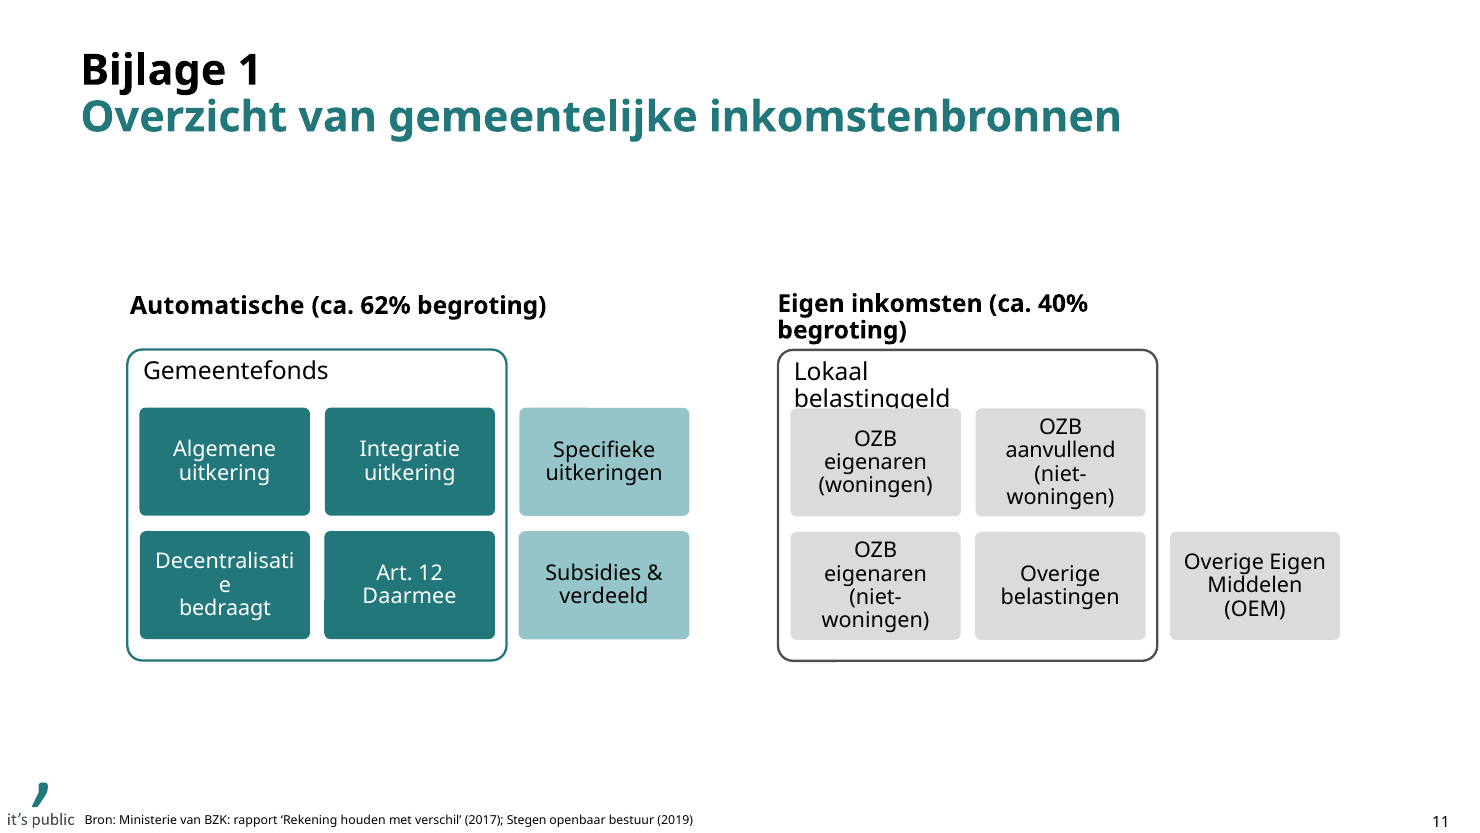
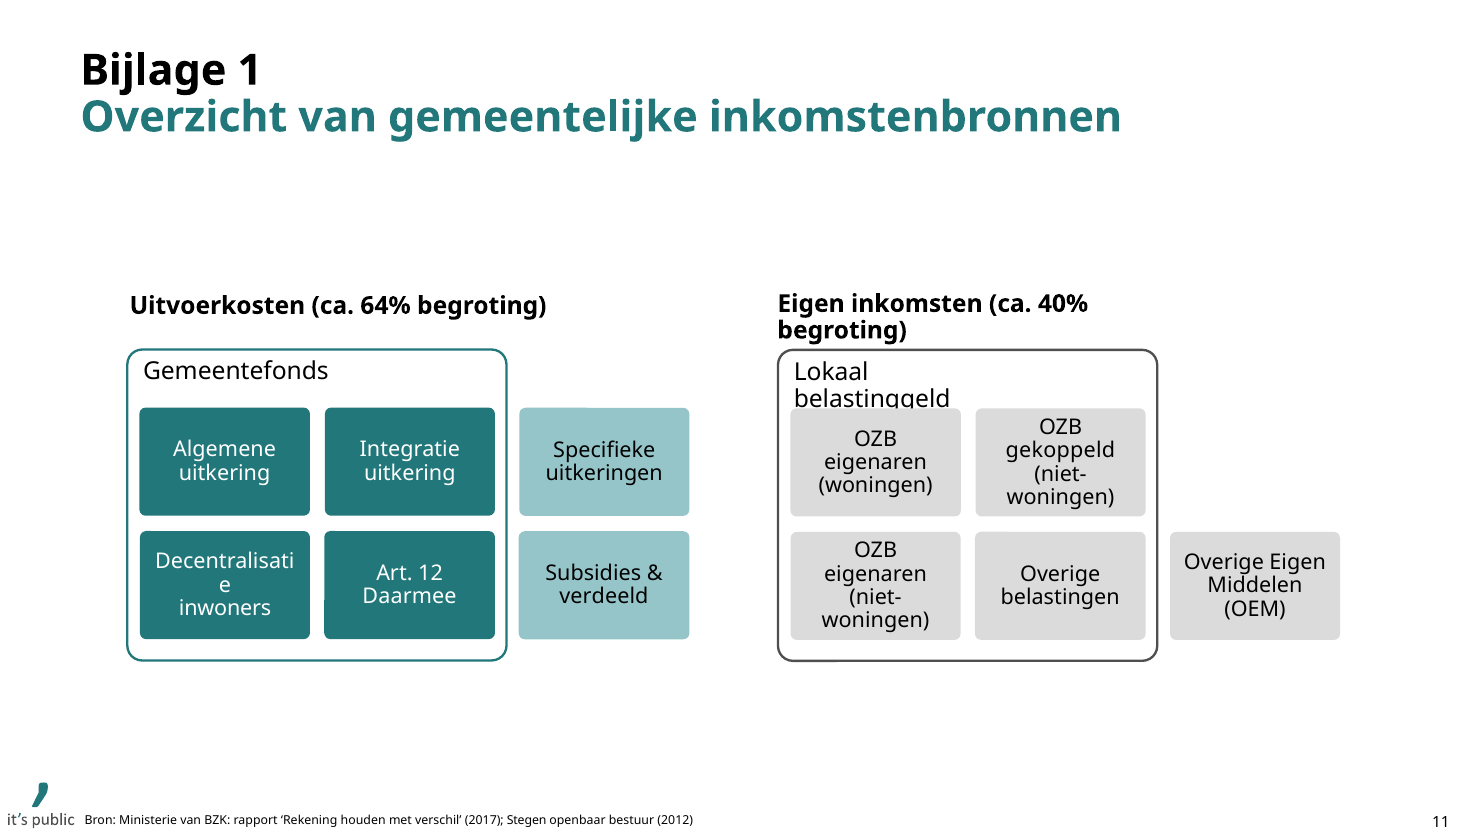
Automatische: Automatische -> Uitvoerkosten (217, 306)
62%: 62% -> 64% (385, 306)
aanvullend: aanvullend -> gekoppeld (1060, 450)
bedraagt: bedraagt -> inwoners (225, 608)
2019: 2019 -> 2012 (675, 820)
